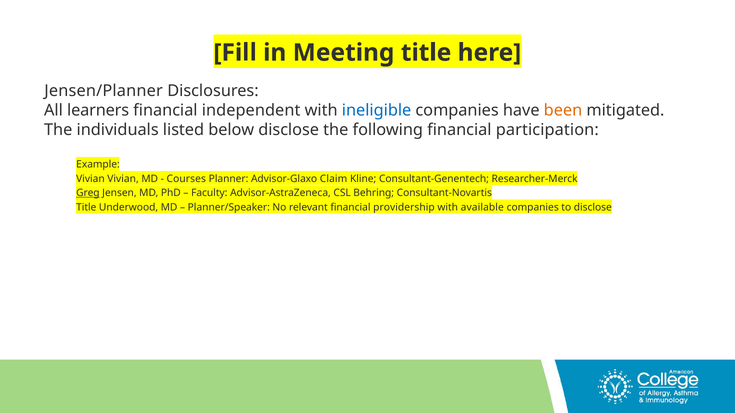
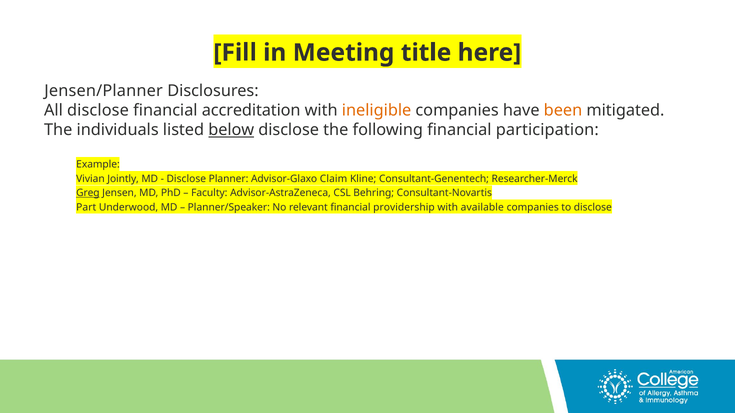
All learners: learners -> disclose (98, 110)
independent: independent -> accreditation (251, 110)
ineligible colour: blue -> orange (377, 110)
below underline: none -> present (231, 130)
Vivian Vivian: Vivian -> Jointly (123, 179)
Courses: Courses -> Disclose (186, 179)
Title: Title -> Part (86, 207)
